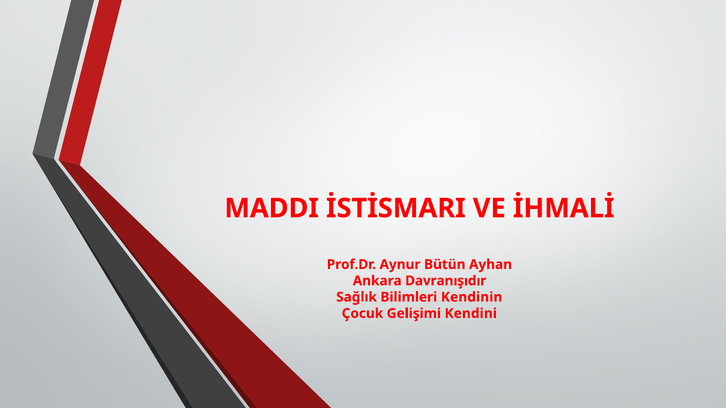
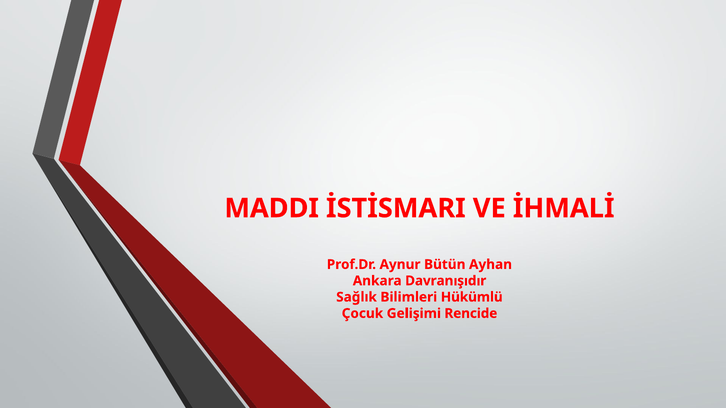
Kendinin: Kendinin -> Hükümlü (472, 297)
Kendini: Kendini -> Rencide (471, 314)
